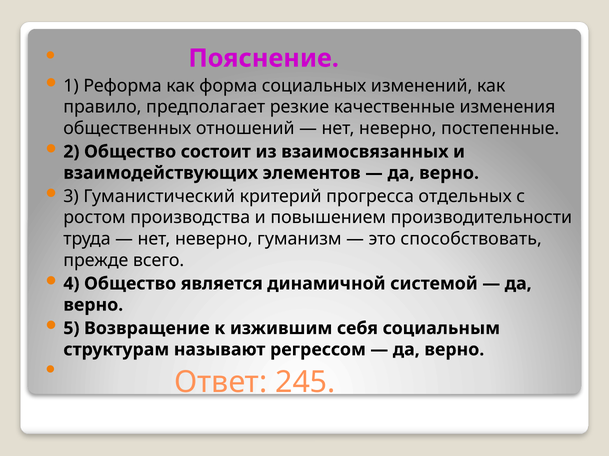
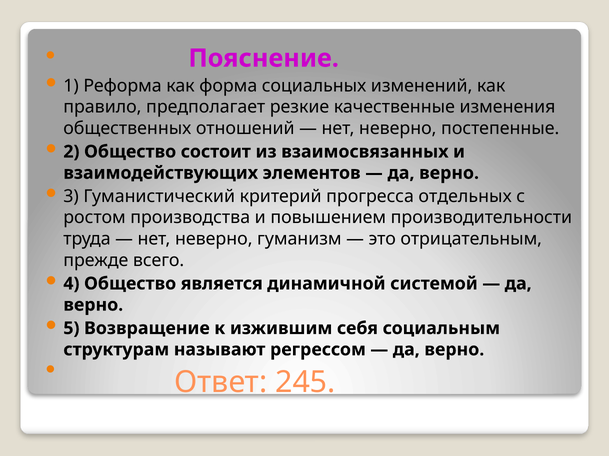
способствовать: способствовать -> отрицательным (471, 239)
